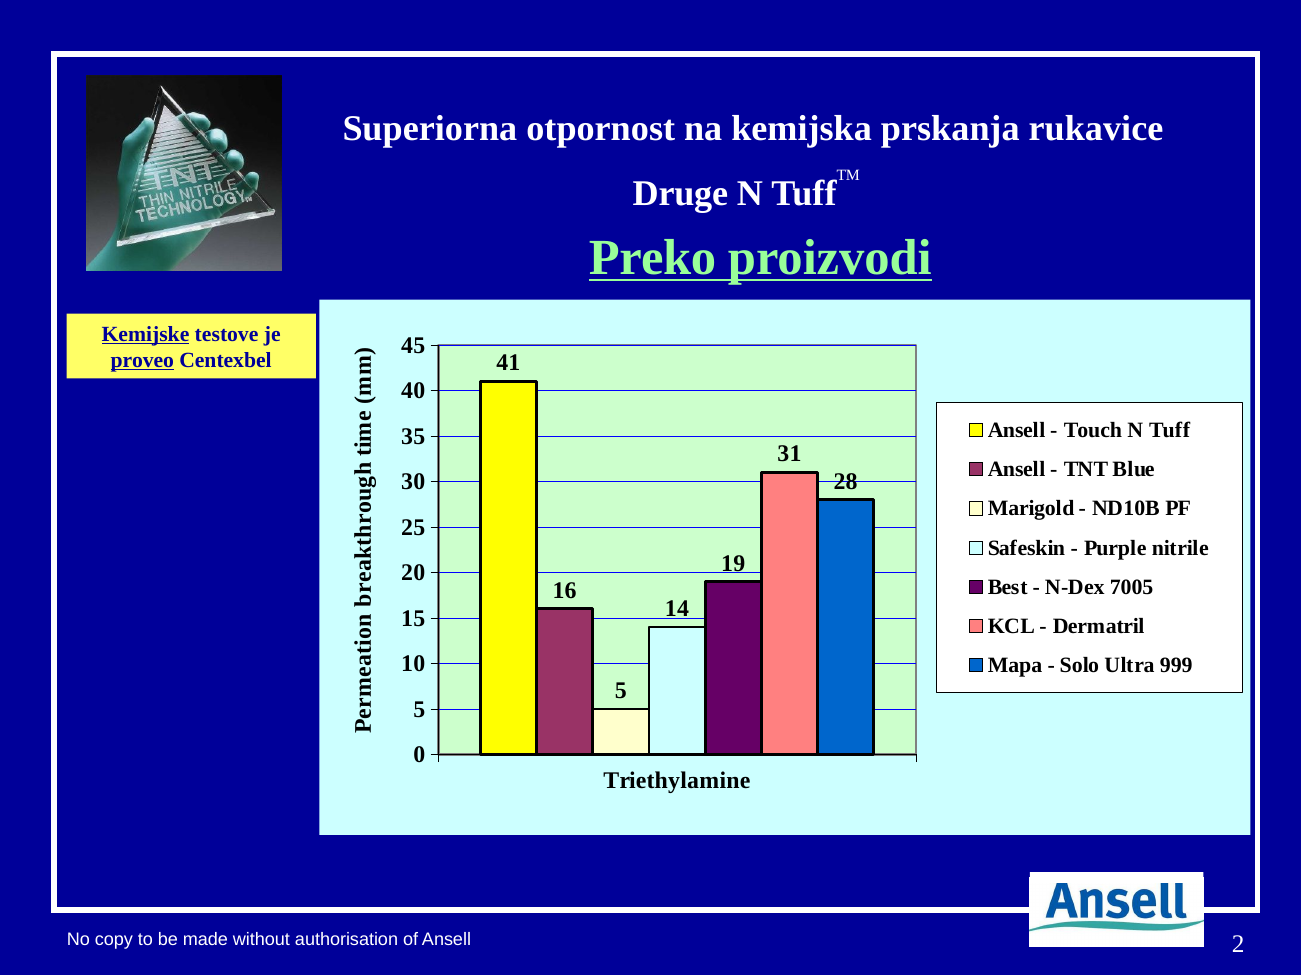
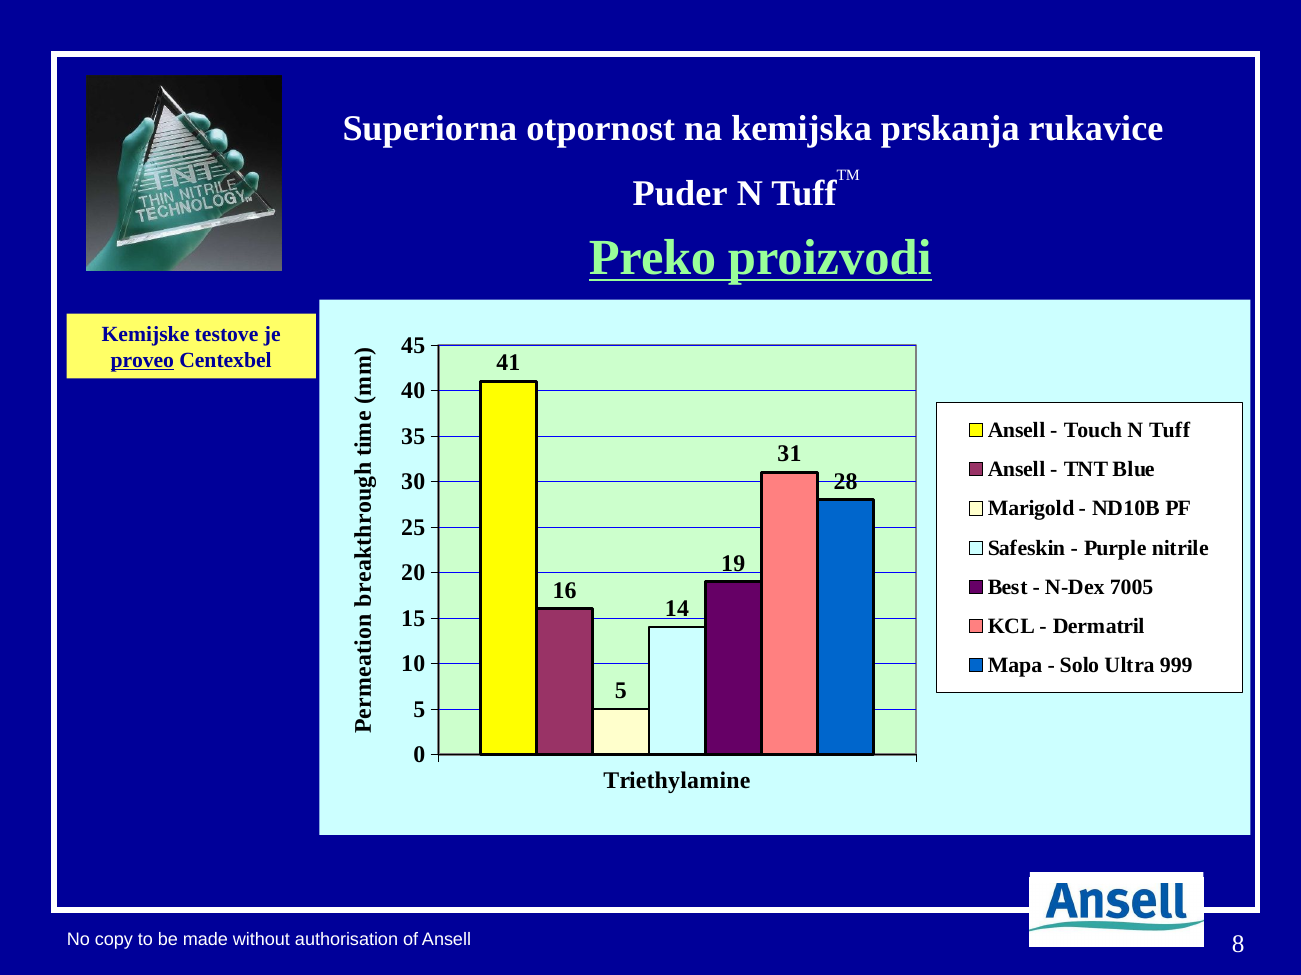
Druge: Druge -> Puder (680, 193)
Kemijske underline: present -> none (145, 335)
2: 2 -> 8 (1238, 945)
